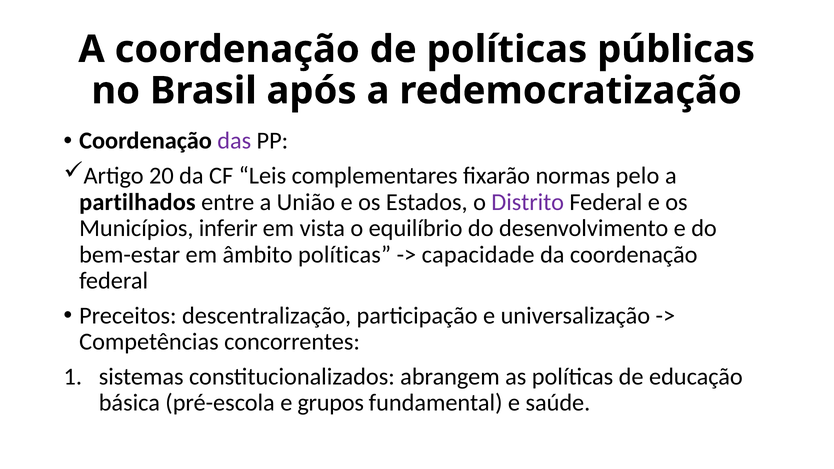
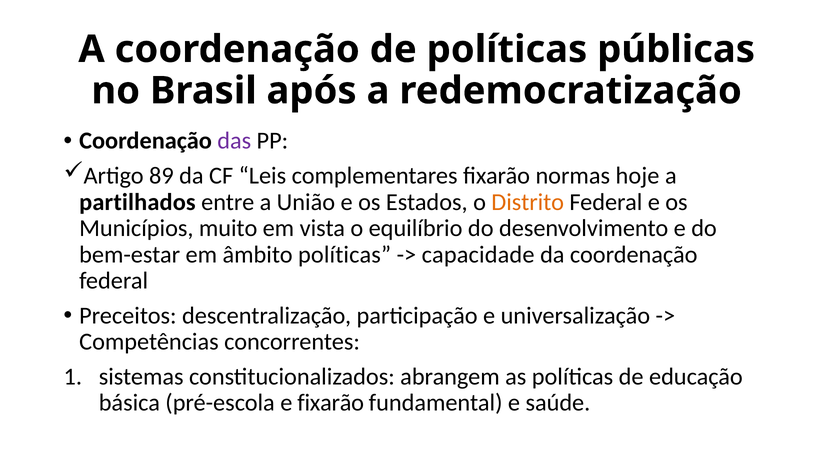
20: 20 -> 89 (161, 176)
pelo: pelo -> hoje (637, 176)
Distrito colour: purple -> orange (528, 202)
inferir: inferir -> muito (228, 228)
e grupos: grupos -> fixarão (331, 403)
